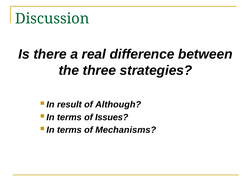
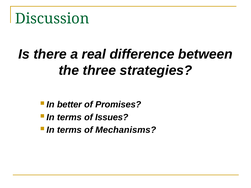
result: result -> better (69, 105)
Although: Although -> Promises (118, 105)
